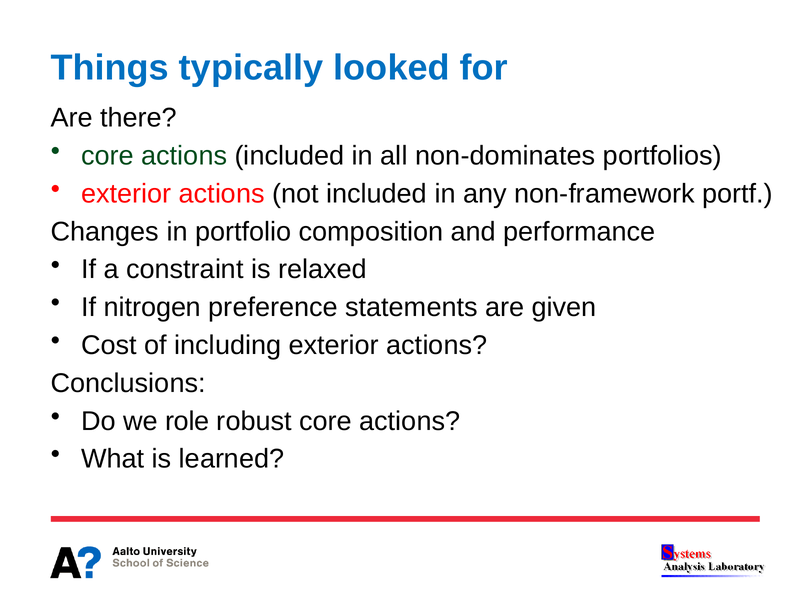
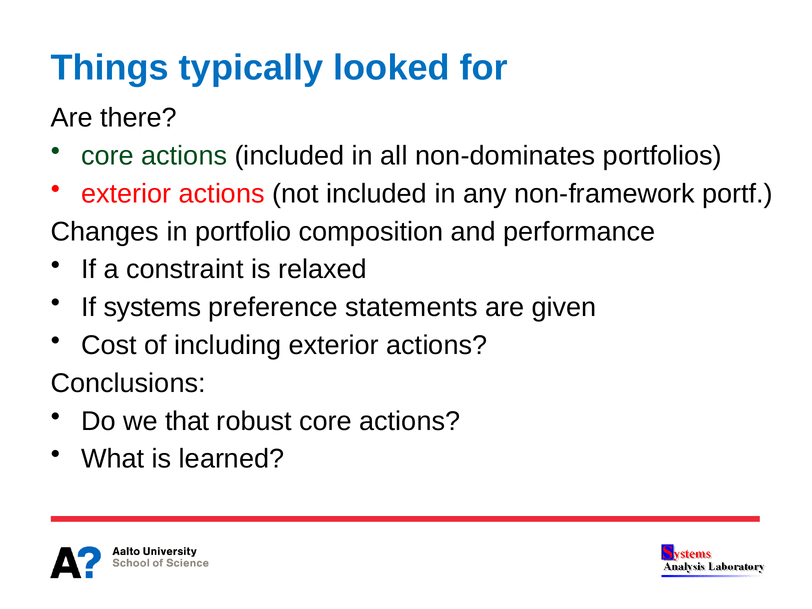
nitrogen: nitrogen -> systems (152, 307)
role: role -> that (187, 421)
